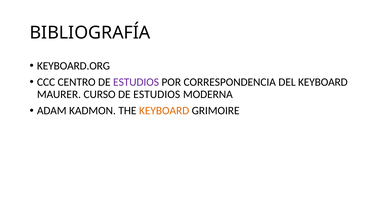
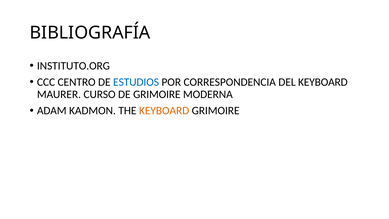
KEYBOARD.ORG: KEYBOARD.ORG -> INSTITUTO.ORG (73, 66)
ESTUDIOS colour: purple -> blue (136, 82)
CURSO DE ESTUDIOS: ESTUDIOS -> GRIMOIRE (157, 94)
